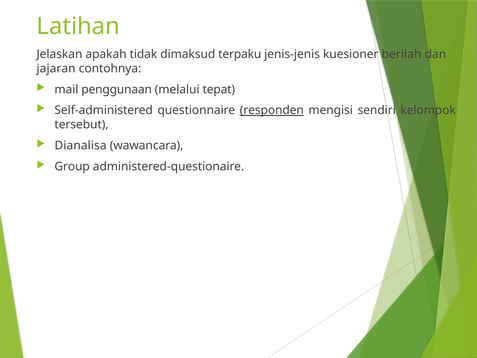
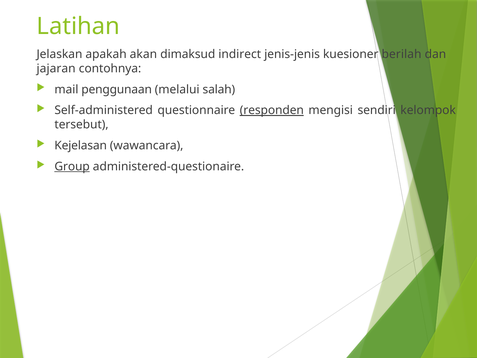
tidak: tidak -> akan (143, 54)
terpaku: terpaku -> indirect (240, 54)
tepat: tepat -> salah (219, 89)
Dianalisa: Dianalisa -> Kejelasan (81, 146)
Group underline: none -> present (72, 166)
